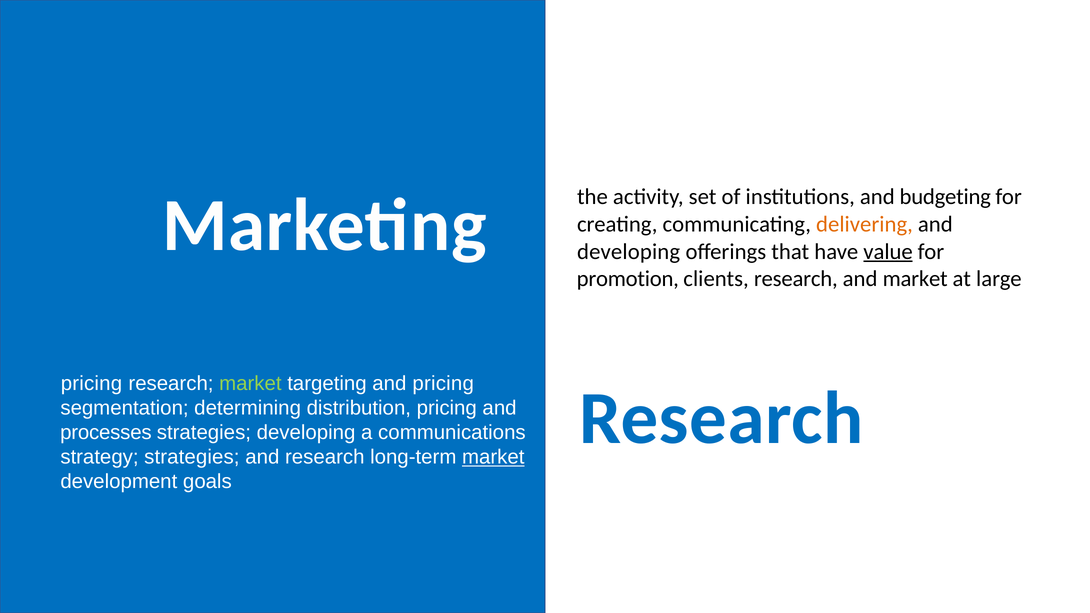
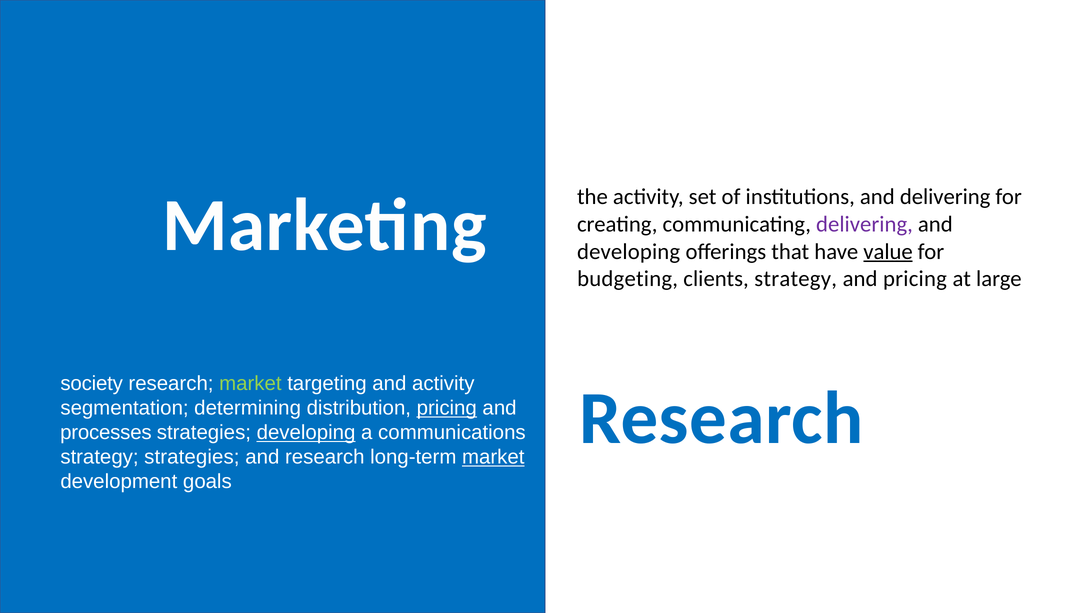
and budgeting: budgeting -> delivering (945, 197)
delivering colour: orange -> purple (864, 224)
promotion: promotion -> budgeting (628, 279)
clients research: research -> strategy (796, 279)
and market: market -> pricing (915, 279)
pricing: pricing -> society (92, 384)
and pricing: pricing -> activity (443, 384)
pricing underline: none -> present (447, 408)
developing underline: none -> present (306, 433)
